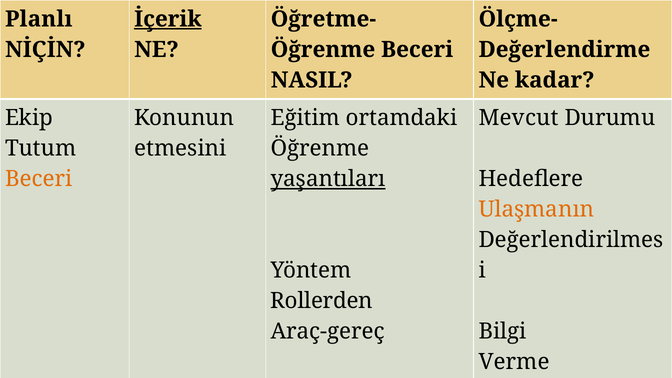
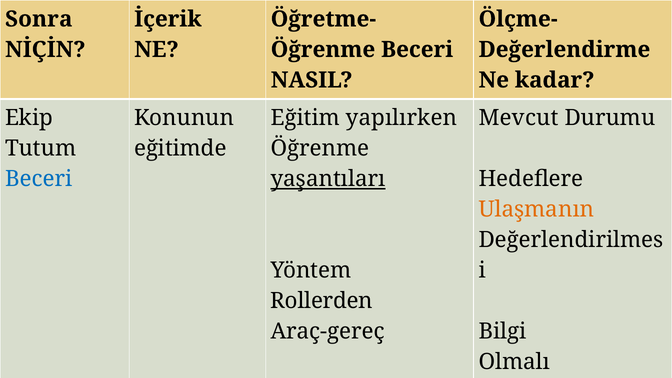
Planlı: Planlı -> Sonra (39, 19)
İçerik underline: present -> none (168, 19)
ortamdaki: ortamdaki -> yapılırken (401, 118)
etmesini: etmesini -> eğitimde (180, 148)
Beceri colour: orange -> blue (39, 179)
Verme: Verme -> Olmalı (514, 362)
